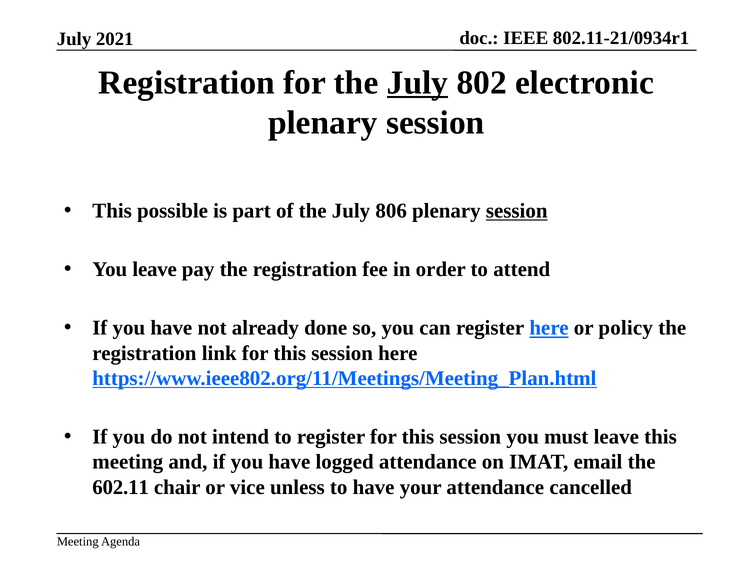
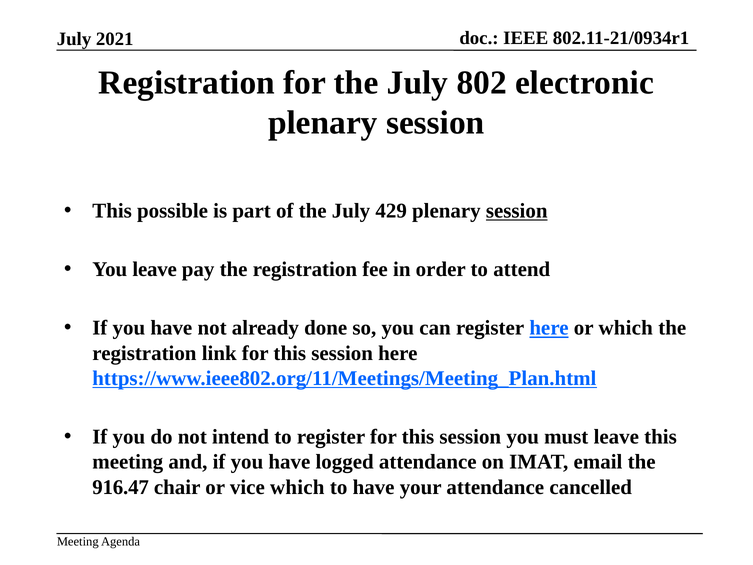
July underline: present -> none (417, 83)
806: 806 -> 429 (391, 211)
or policy: policy -> which (626, 328)
602.11: 602.11 -> 916.47 (121, 487)
vice unless: unless -> which (297, 487)
